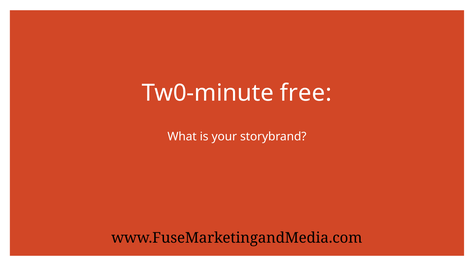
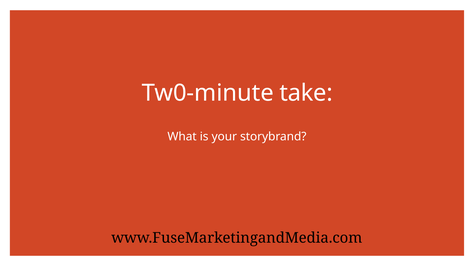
free: free -> take (306, 93)
